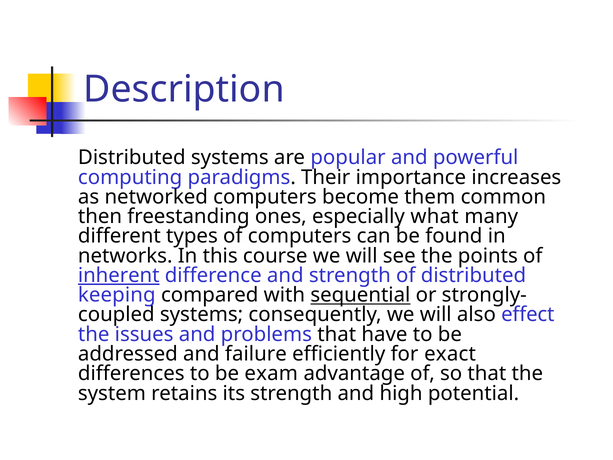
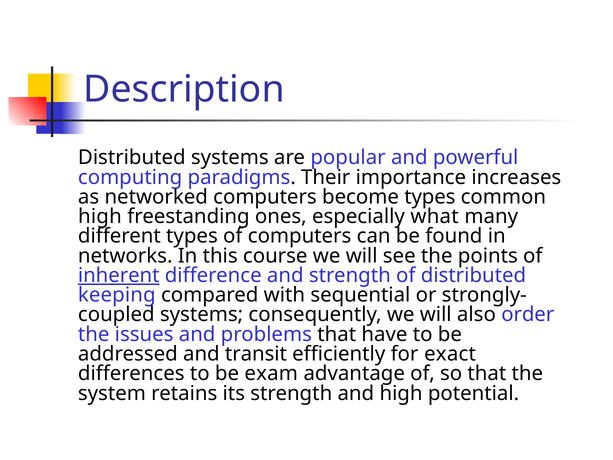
become them: them -> types (430, 197)
then: then -> high (100, 216)
sequential underline: present -> none (360, 295)
effect: effect -> order (528, 315)
failure: failure -> transit (256, 354)
